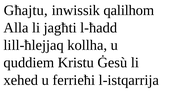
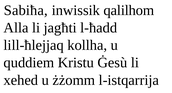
Għajtu: Għajtu -> Sabiħa (26, 10)
ferrieħi: ferrieħi -> żżomm (74, 80)
